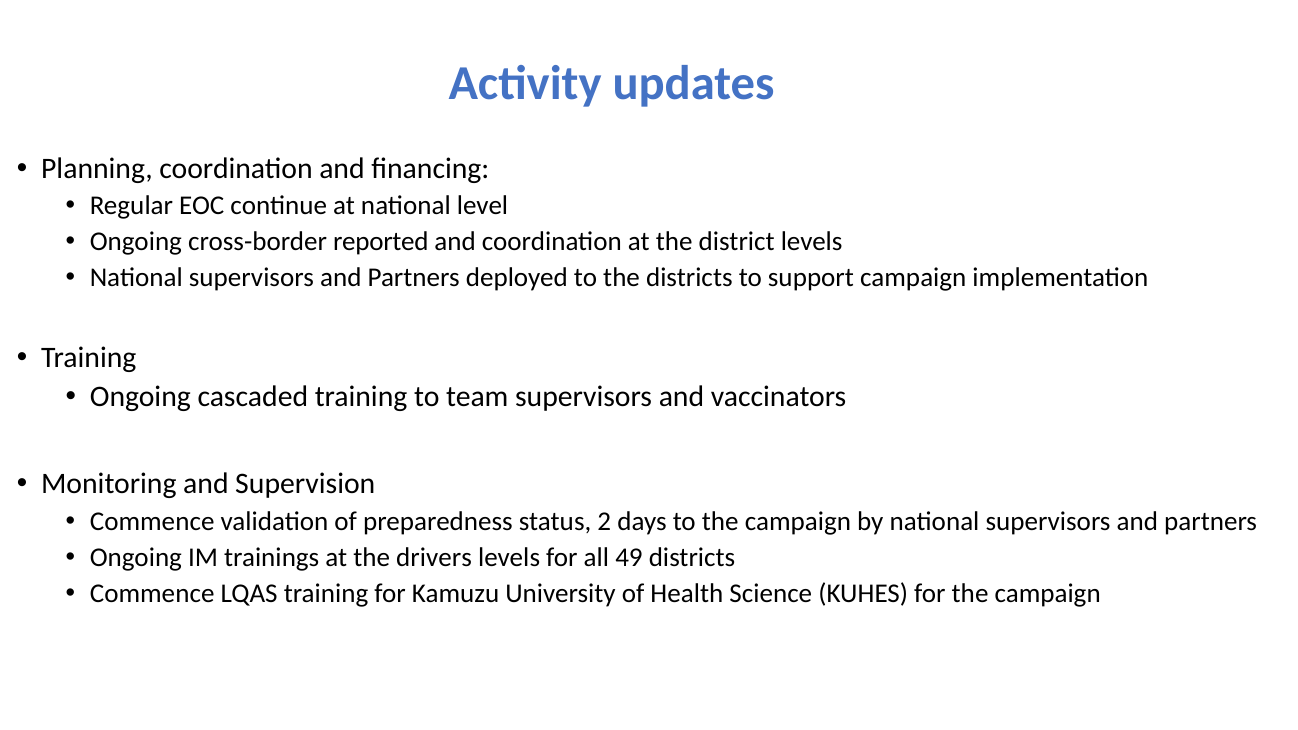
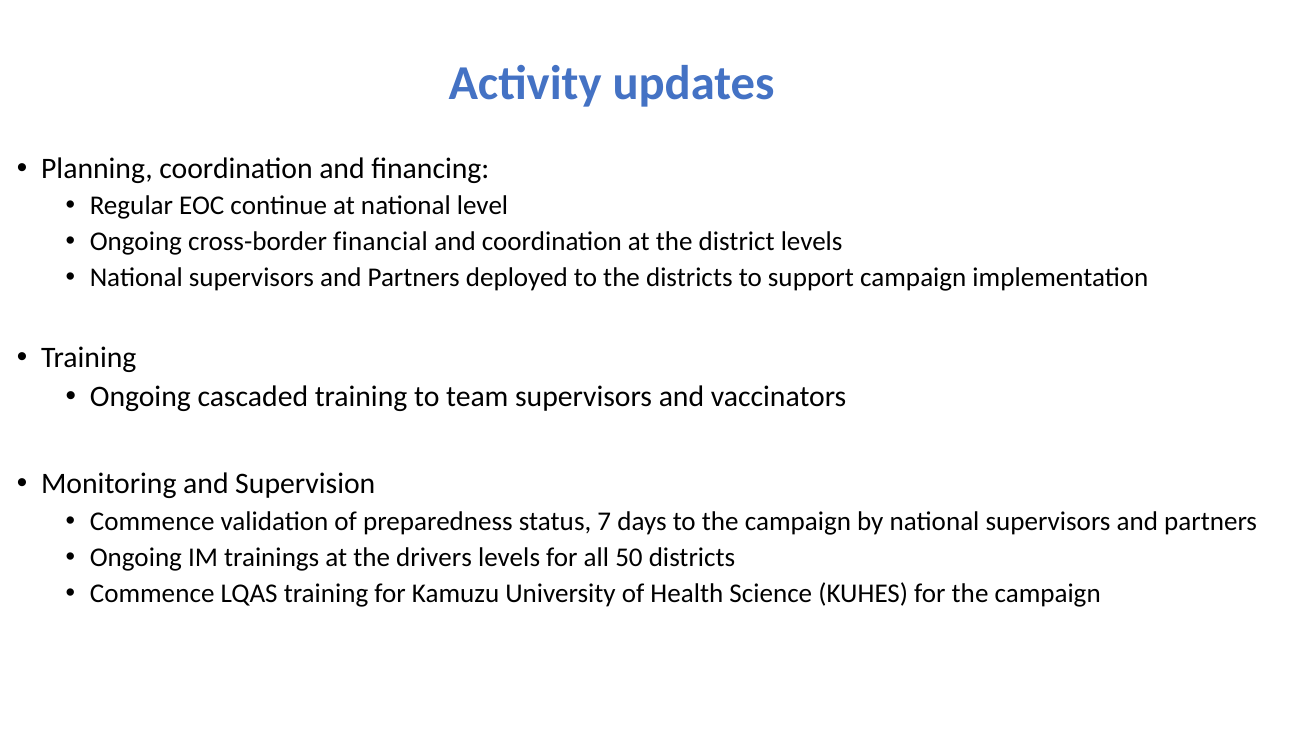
reported: reported -> financial (381, 242)
2: 2 -> 7 (604, 522)
49: 49 -> 50 (629, 558)
